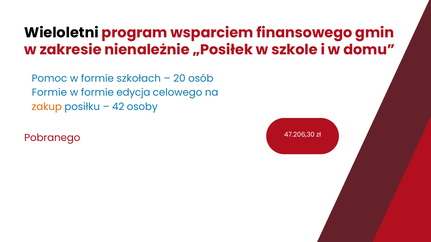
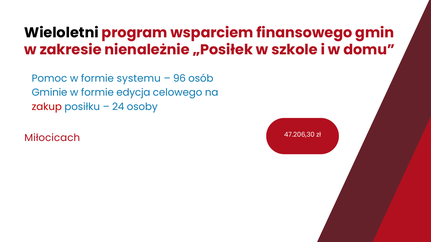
szkołach: szkołach -> systemu (139, 79)
20: 20 -> 96 (179, 79)
Formie: Formie -> Gminie (50, 93)
zakup colour: orange -> red (47, 107)
42: 42 -> 24 (118, 107)
Pobranego: Pobranego -> Miłocicach (52, 138)
